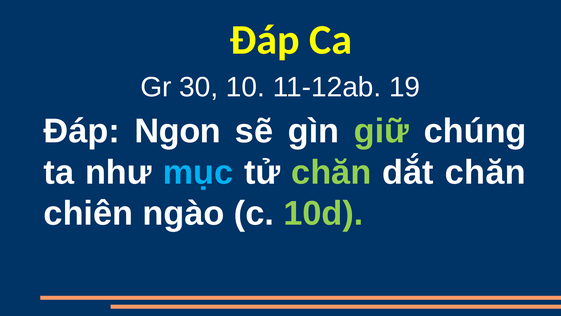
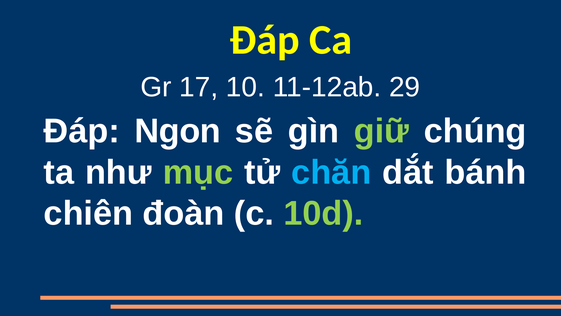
30: 30 -> 17 (199, 87)
19: 19 -> 29 (405, 87)
mục colour: light blue -> light green (198, 172)
chăn colour: light green -> light blue (331, 172)
dắt chăn: chăn -> bánh (485, 172)
ngào: ngào -> đoàn (183, 213)
